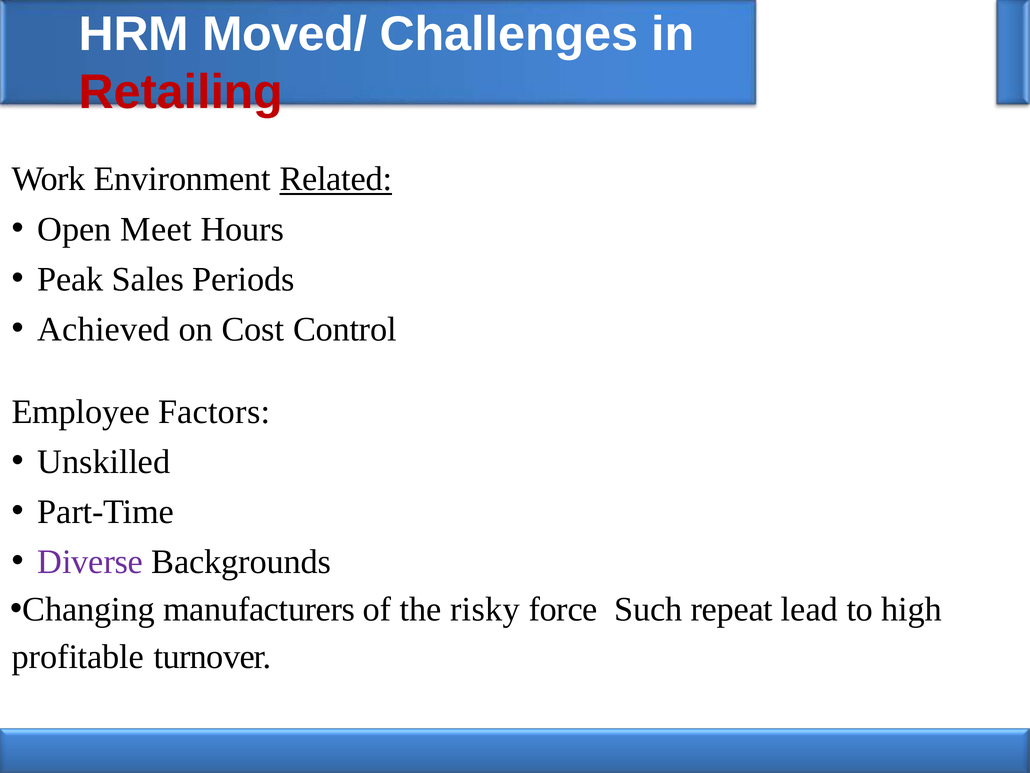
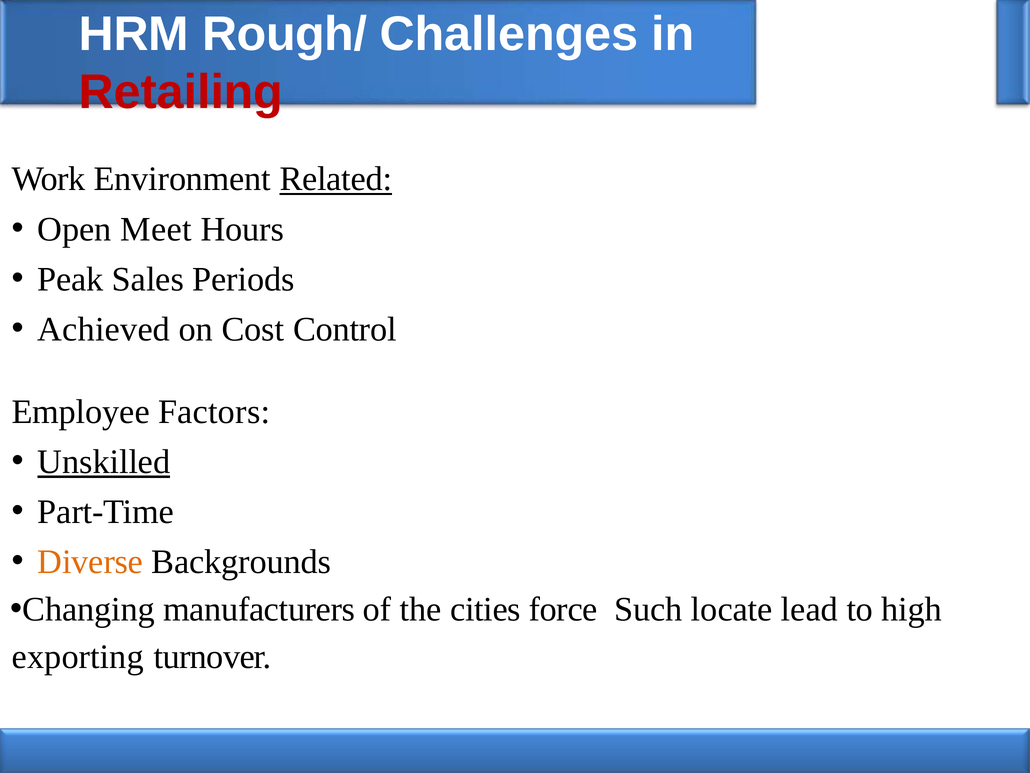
Moved/: Moved/ -> Rough/ (285, 34)
Unskilled underline: none -> present (104, 462)
Diverse colour: purple -> orange (90, 562)
risky: risky -> cities (485, 609)
repeat: repeat -> locate (732, 609)
profitable: profitable -> exporting (78, 657)
